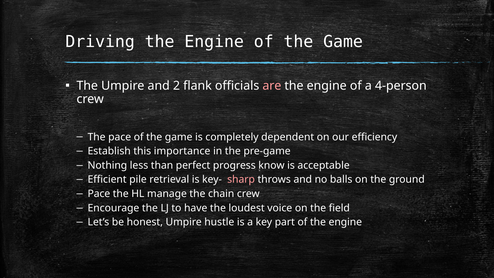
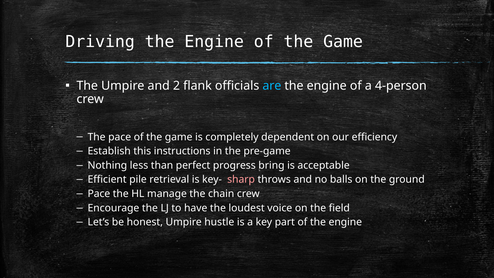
are colour: pink -> light blue (272, 86)
importance: importance -> instructions (182, 151)
know: know -> bring (271, 165)
